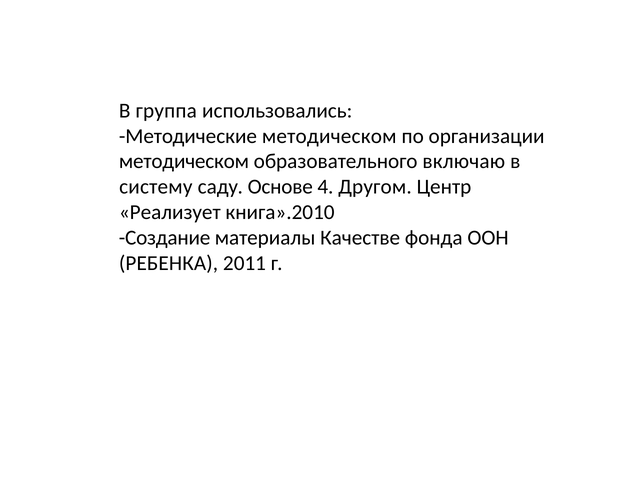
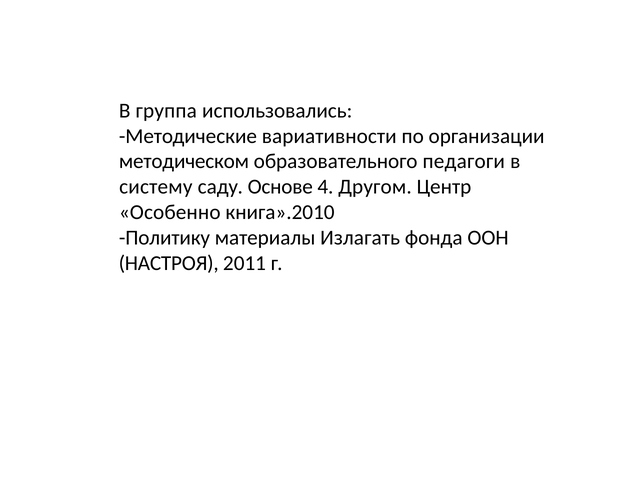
Методические методическом: методическом -> вариативности (329, 136)
включаю: включаю -> педагоги (464, 161)
Реализует: Реализует -> Особенно (170, 212)
Создание: Создание -> Политику (164, 238)
Качестве: Качестве -> Излагать (360, 238)
РЕБЕНКА: РЕБЕНКА -> НАСТРОЯ (169, 263)
